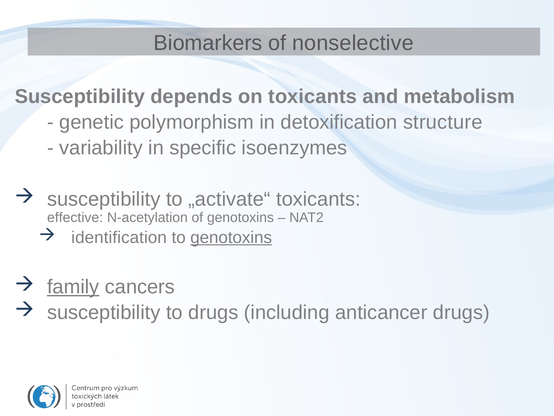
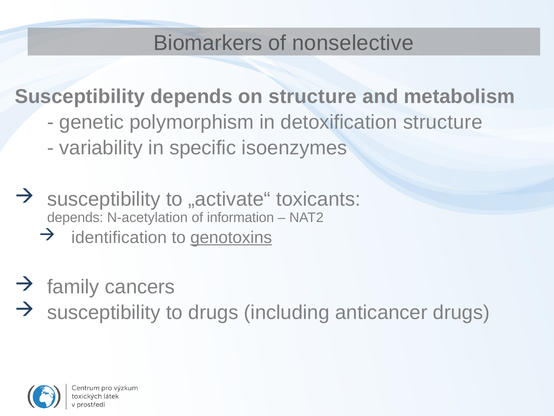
on toxicants: toxicants -> structure (313, 97)
effective: effective -> depends (75, 217)
of genotoxins: genotoxins -> information (241, 217)
family underline: present -> none (73, 287)
